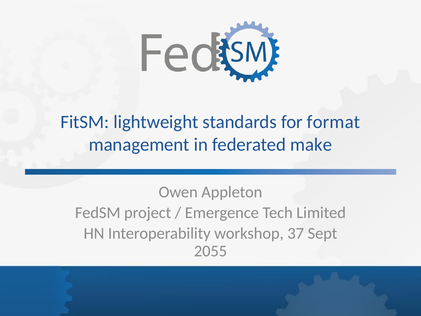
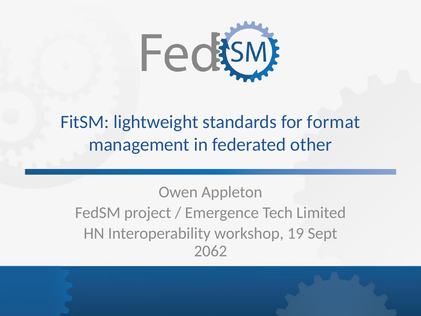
make: make -> other (311, 144)
37: 37 -> 19 (296, 233)
2055: 2055 -> 2062 (211, 251)
